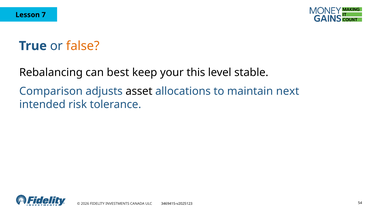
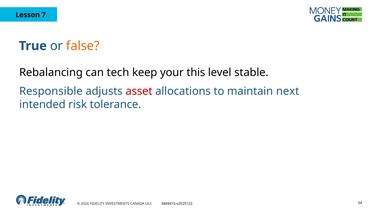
best: best -> tech (118, 72)
Comparison: Comparison -> Responsible (51, 91)
asset colour: black -> red (139, 91)
